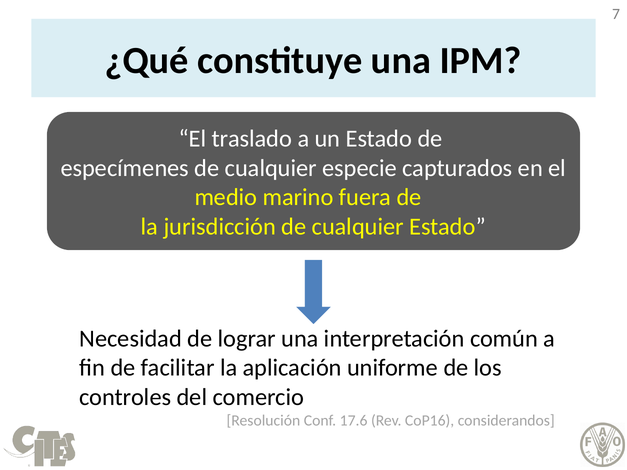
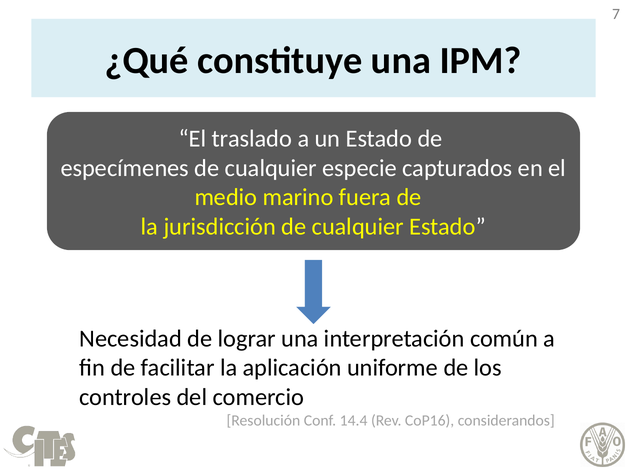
17.6: 17.6 -> 14.4 (354, 421)
